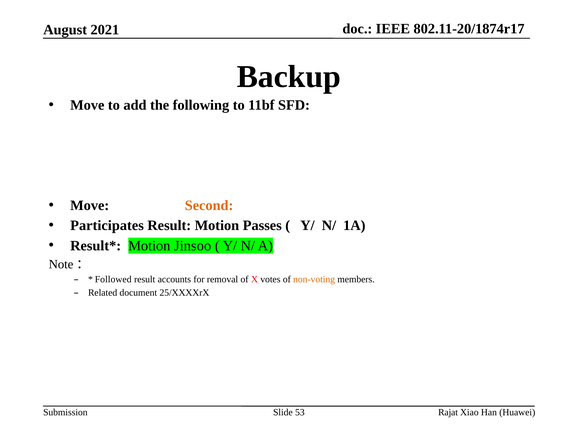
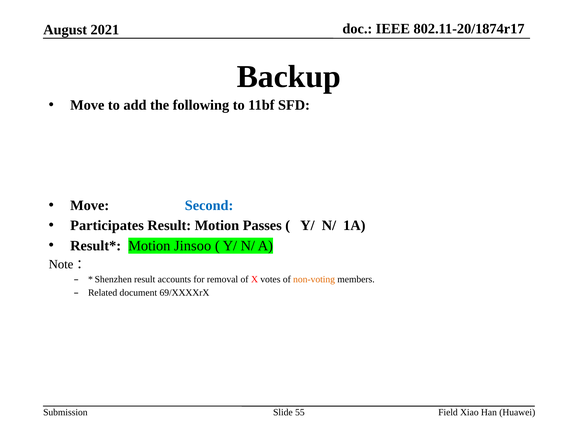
Second colour: orange -> blue (209, 205)
Followed: Followed -> Shenzhen (113, 279)
25/XXXXrX: 25/XXXXrX -> 69/XXXXrX (184, 293)
53: 53 -> 55 (300, 412)
Rajat: Rajat -> Field (448, 412)
